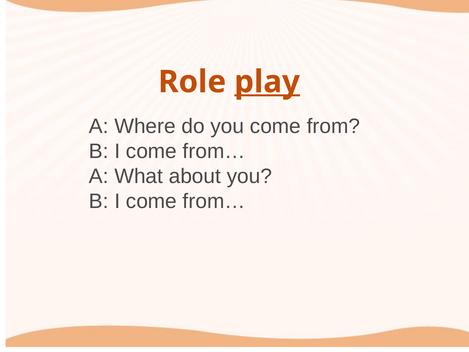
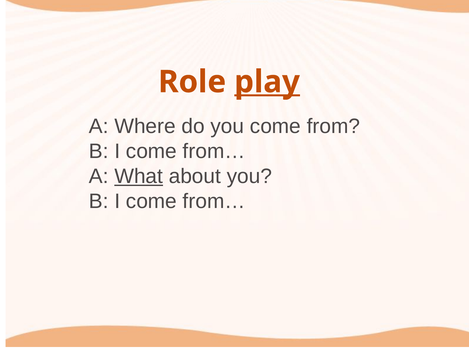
What underline: none -> present (139, 176)
